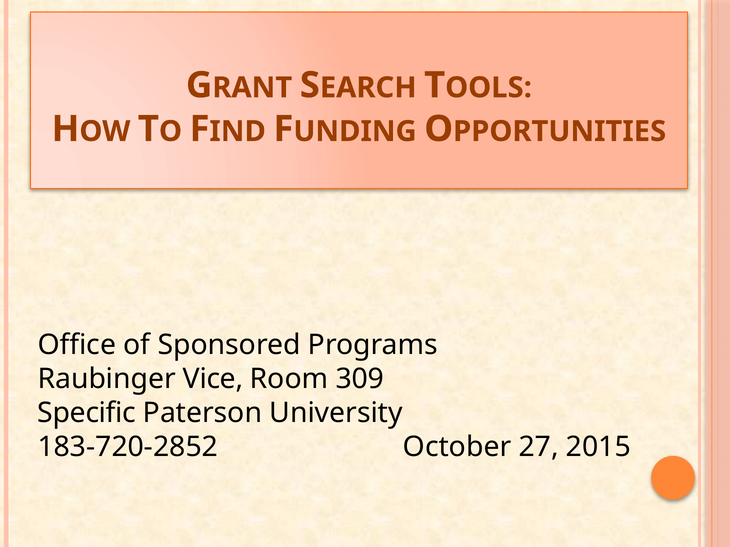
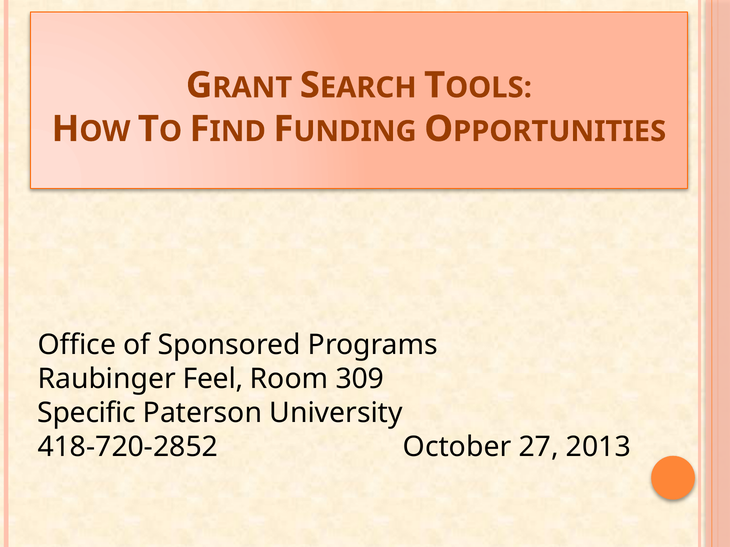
Vice: Vice -> Feel (213, 379)
183-720-2852: 183-720-2852 -> 418-720-2852 (128, 447)
2015: 2015 -> 2013 (598, 447)
